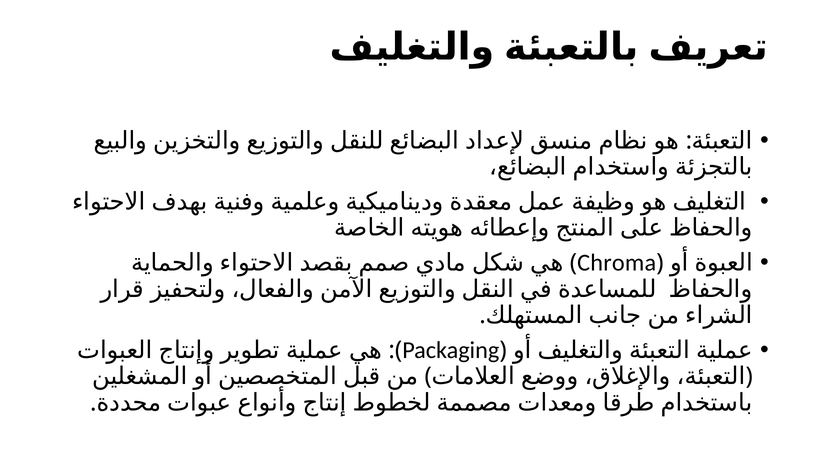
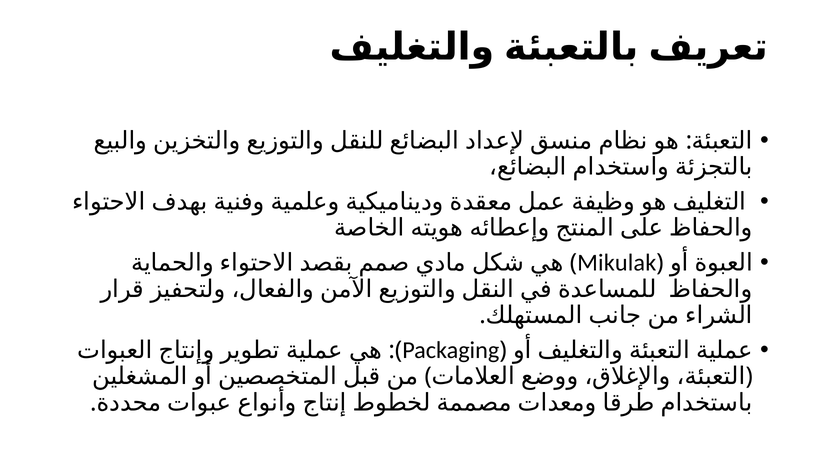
Chroma: Chroma -> Mikulak (617, 263)
